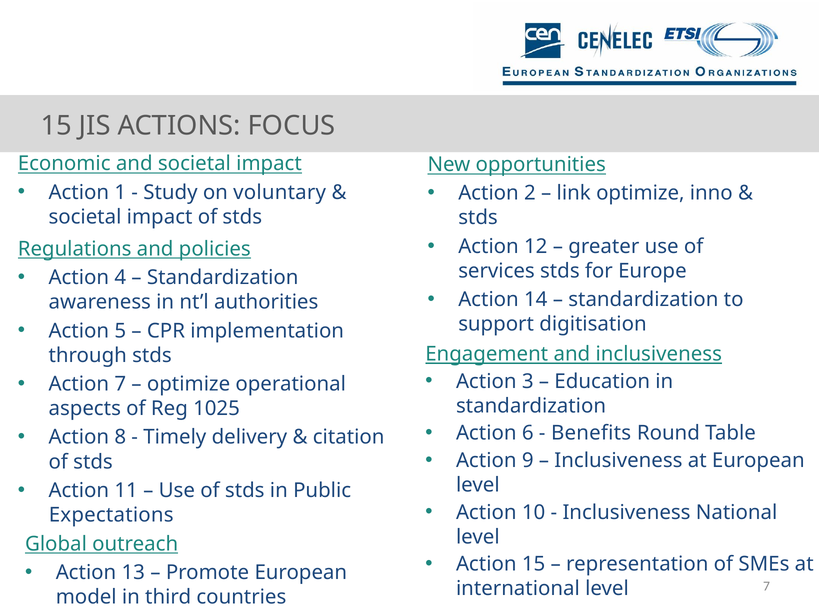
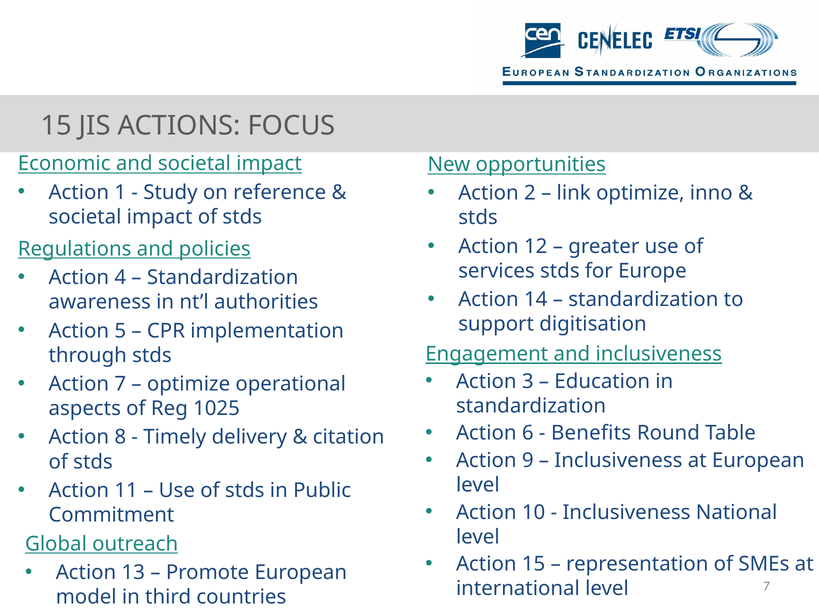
voluntary: voluntary -> reference (280, 192)
Expectations: Expectations -> Commitment (111, 515)
